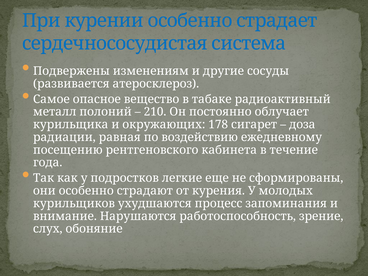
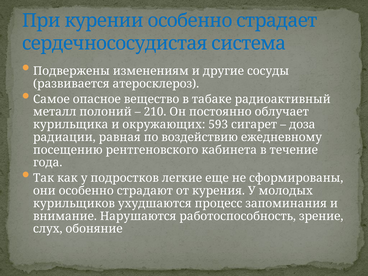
178: 178 -> 593 (218, 125)
